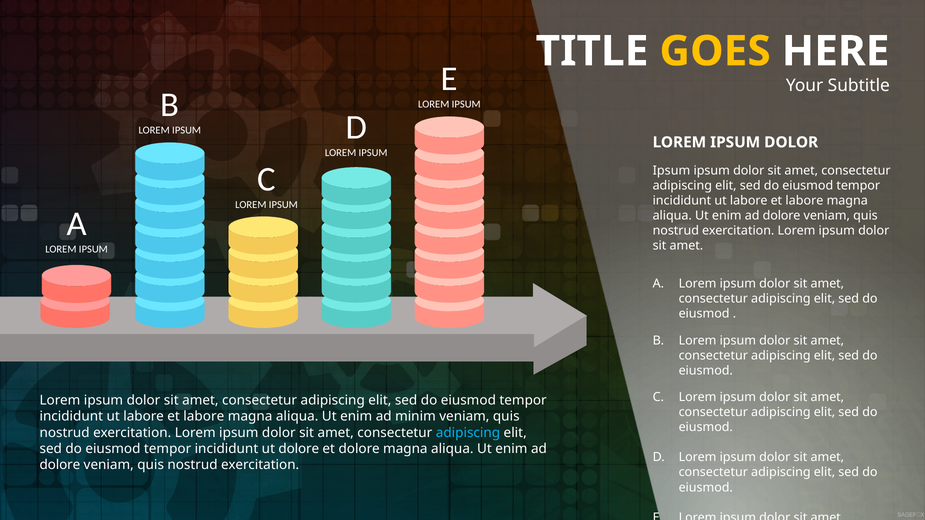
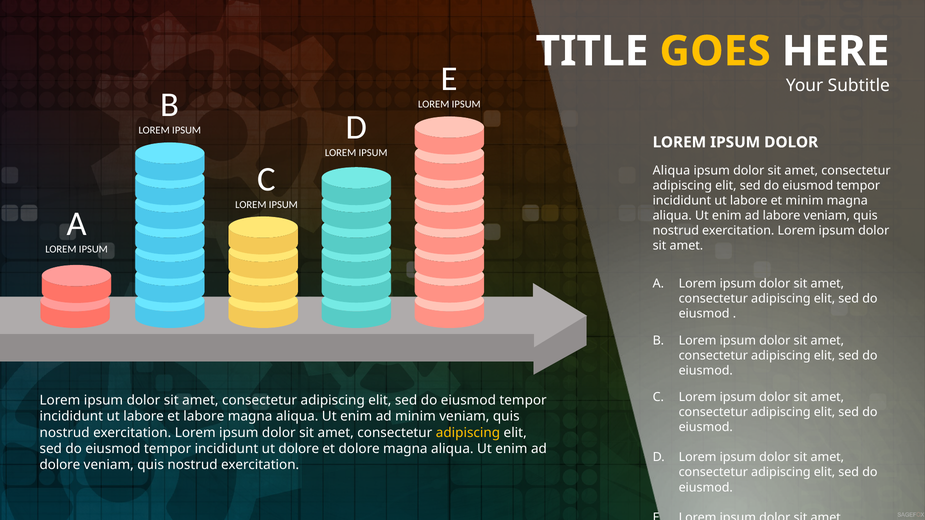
Ipsum: Ipsum -> Aliqua (671, 171)
labore: labore -> minim (804, 201)
dolore: dolore -> labore (782, 216)
adipiscing colour: light blue -> yellow (468, 433)
